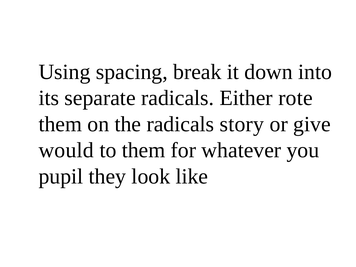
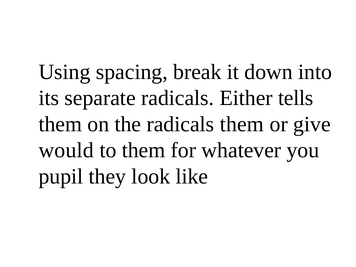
rote: rote -> tells (296, 98)
radicals story: story -> them (242, 124)
